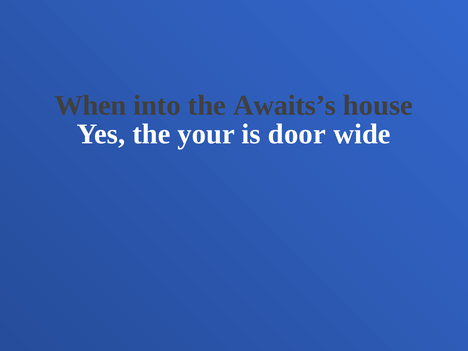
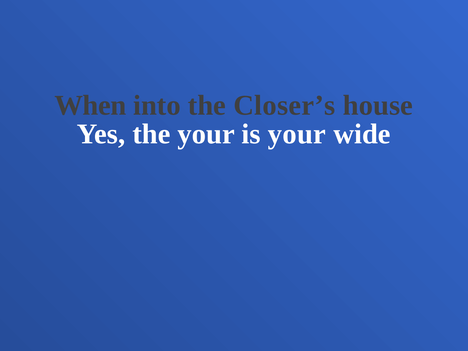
Awaits’s: Awaits’s -> Closer’s (284, 105)
is door: door -> your (297, 134)
